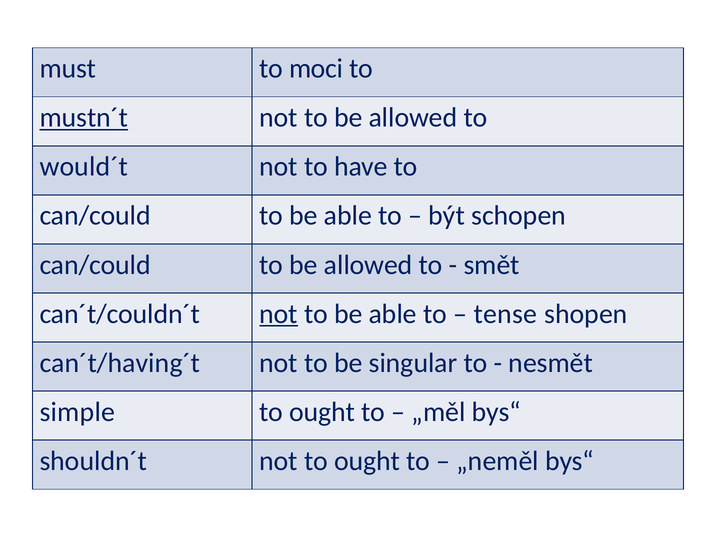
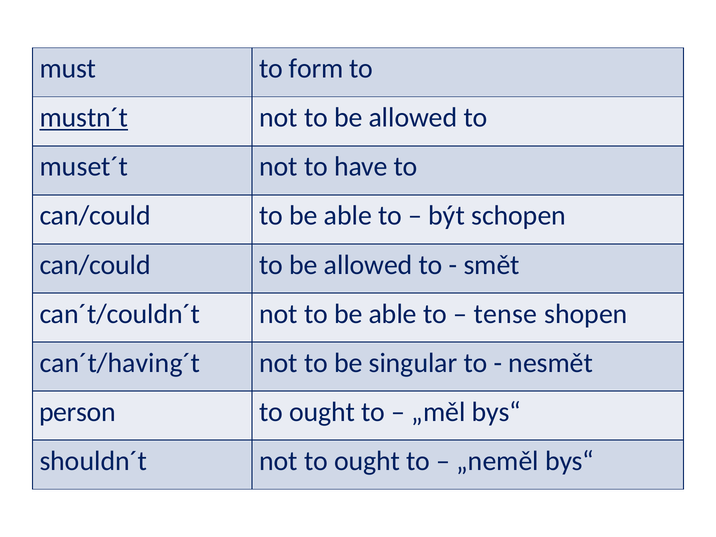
moci: moci -> form (316, 69)
would´t: would´t -> muset´t (84, 167)
not underline: present -> none (279, 314)
simple: simple -> person (78, 412)
